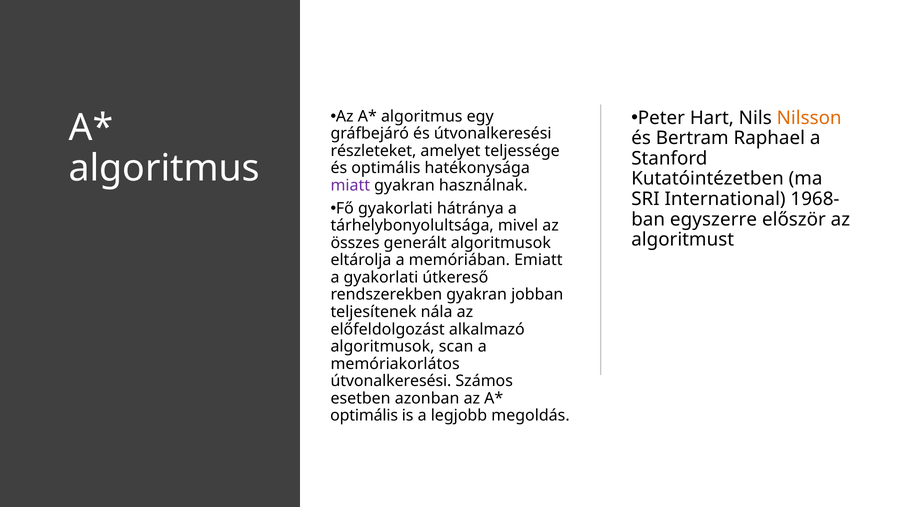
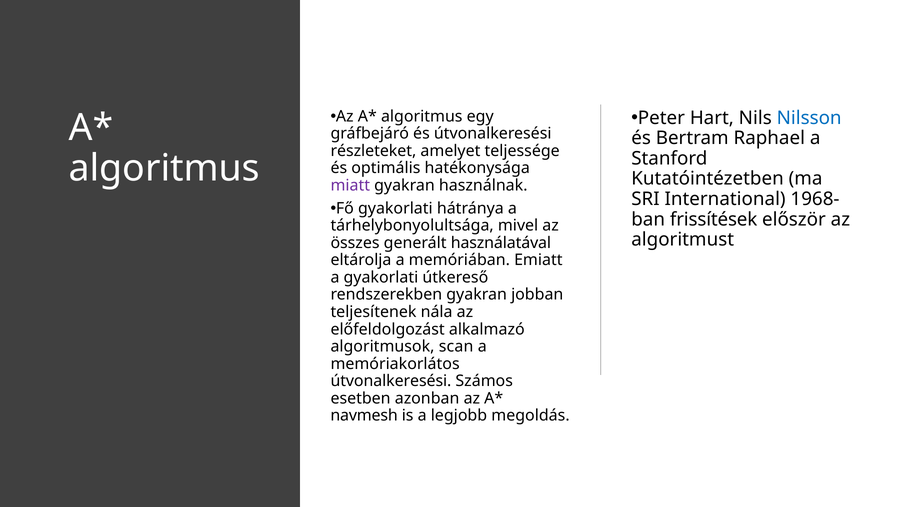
Nilsson colour: orange -> blue (809, 118)
egyszerre: egyszerre -> frissítések (714, 219)
generált algoritmusok: algoritmusok -> használatával (501, 243)
optimális: optimális -> navmesh (364, 415)
